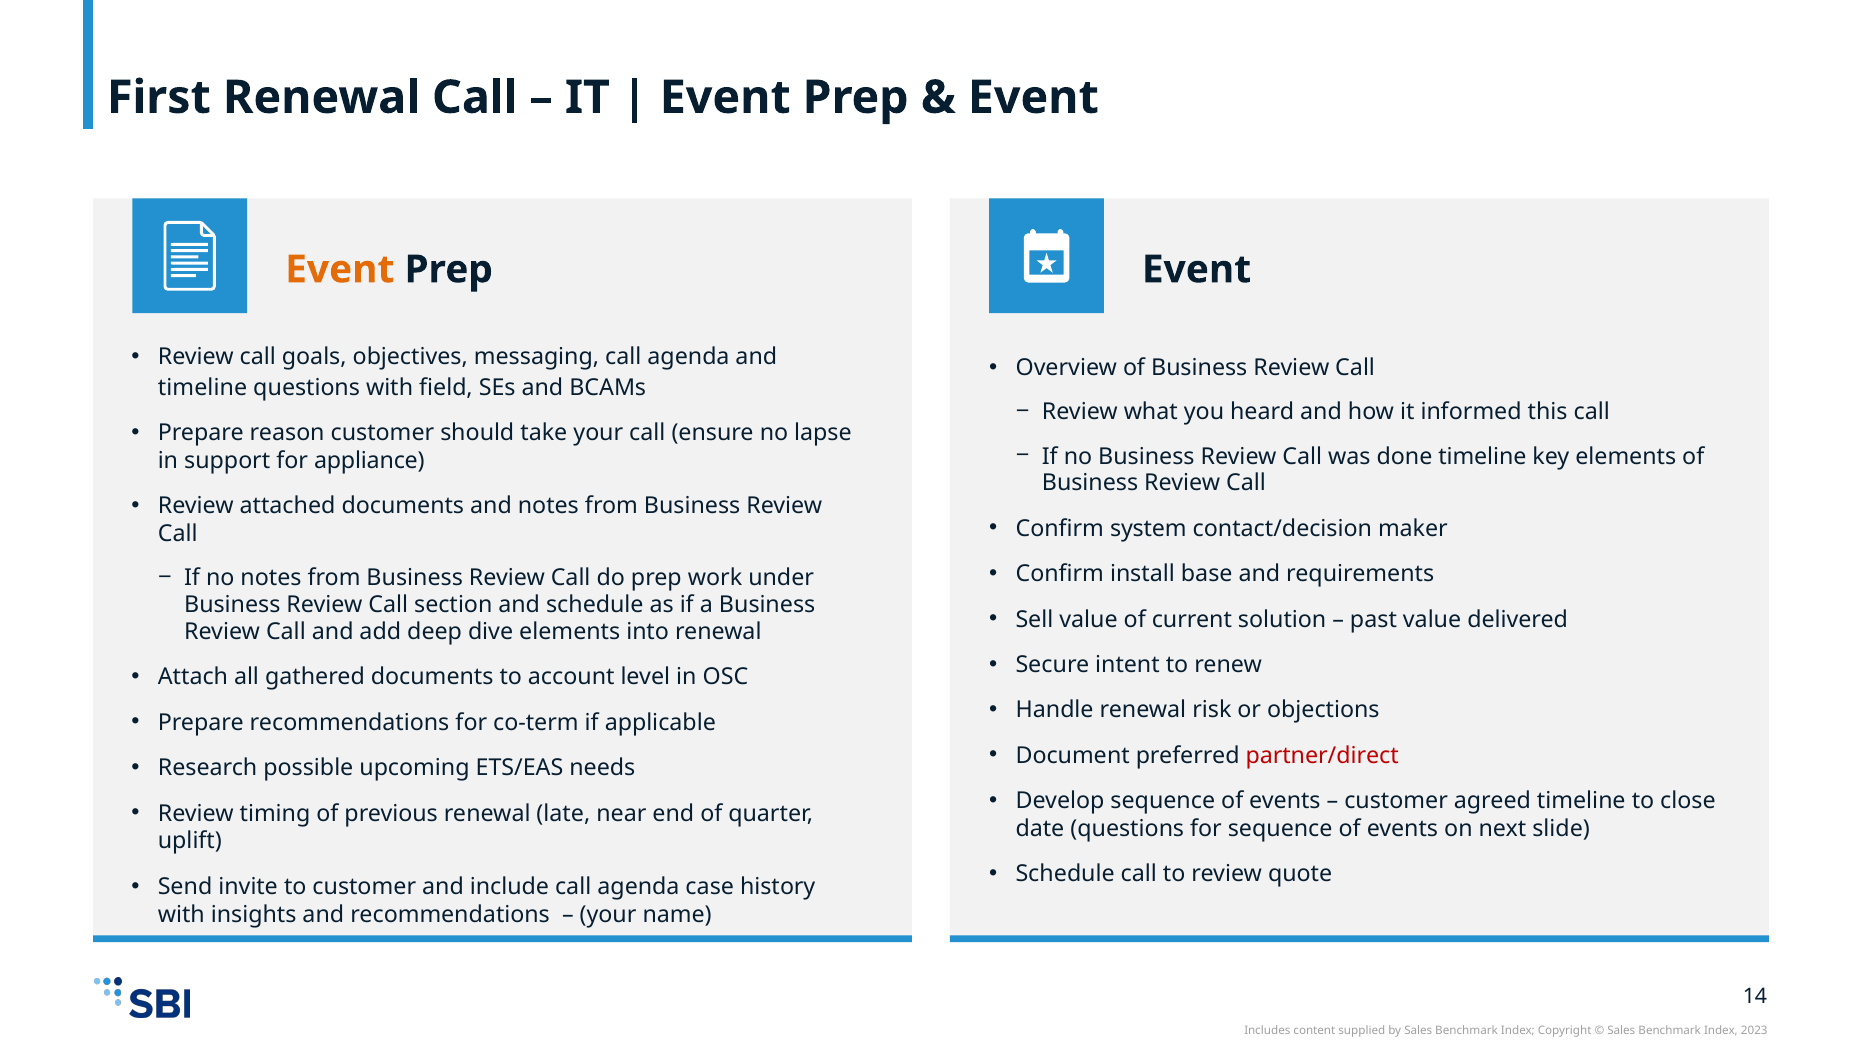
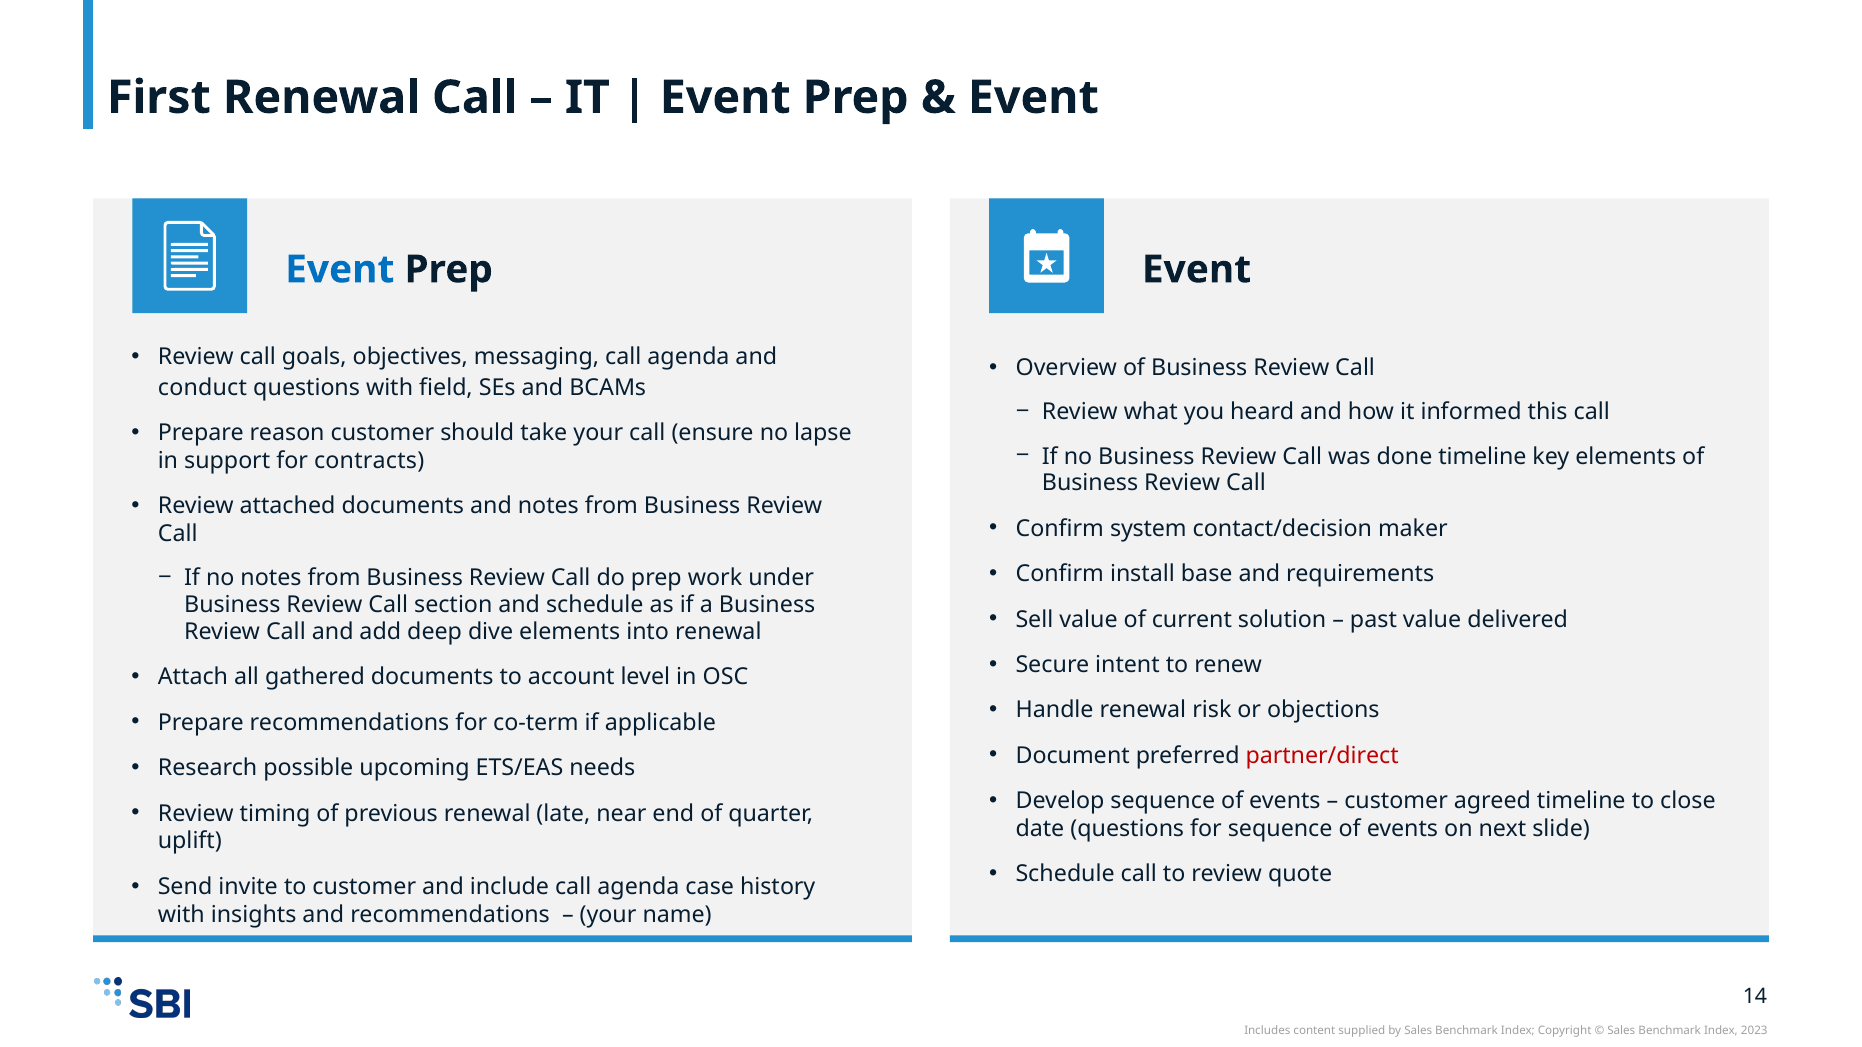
Event colour: orange -> blue (340, 270)
timeline: timeline -> conduct (202, 388)
appliance: appliance -> contracts (369, 461)
